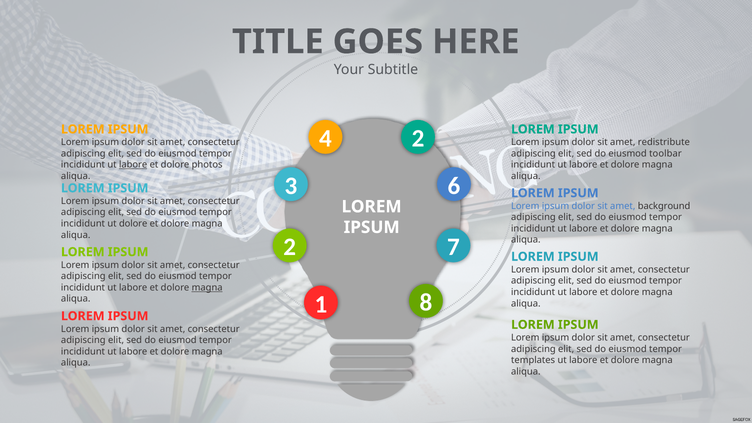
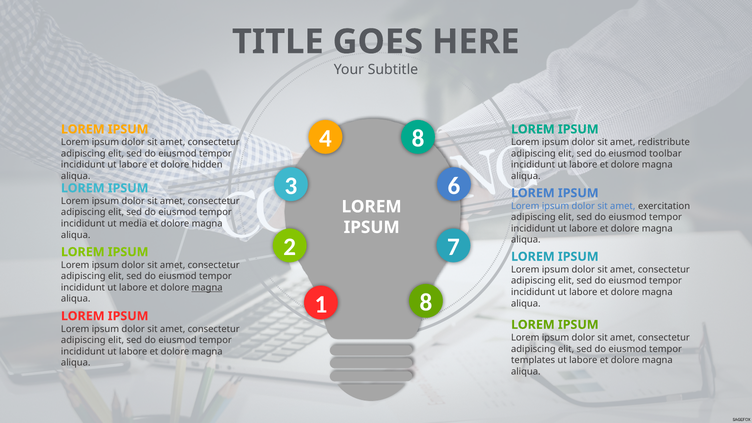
4 2: 2 -> 8 (418, 139)
labore underline: present -> none (133, 165)
photos: photos -> hidden (207, 165)
background: background -> exercitation (664, 206)
ut dolore: dolore -> media (133, 224)
